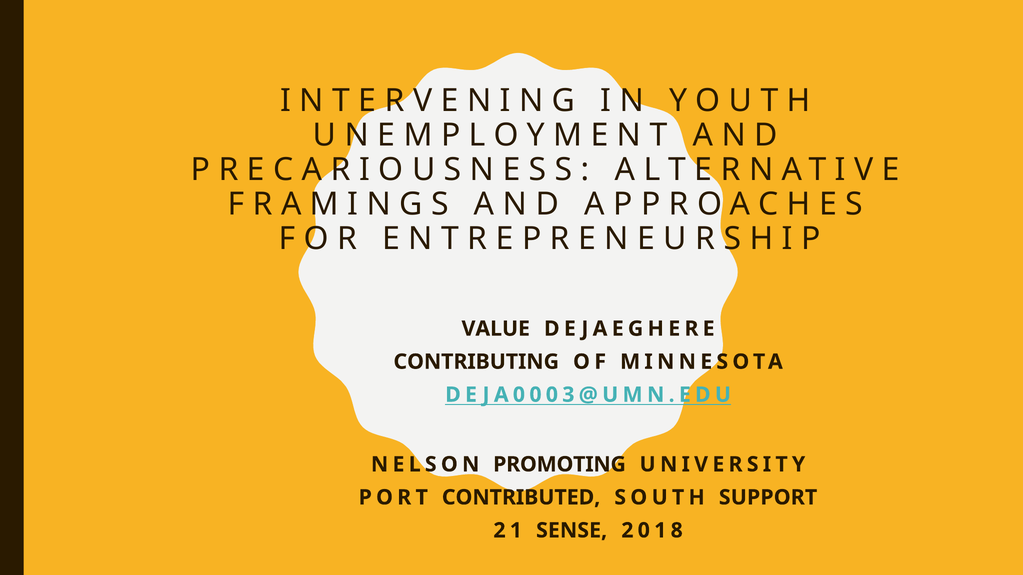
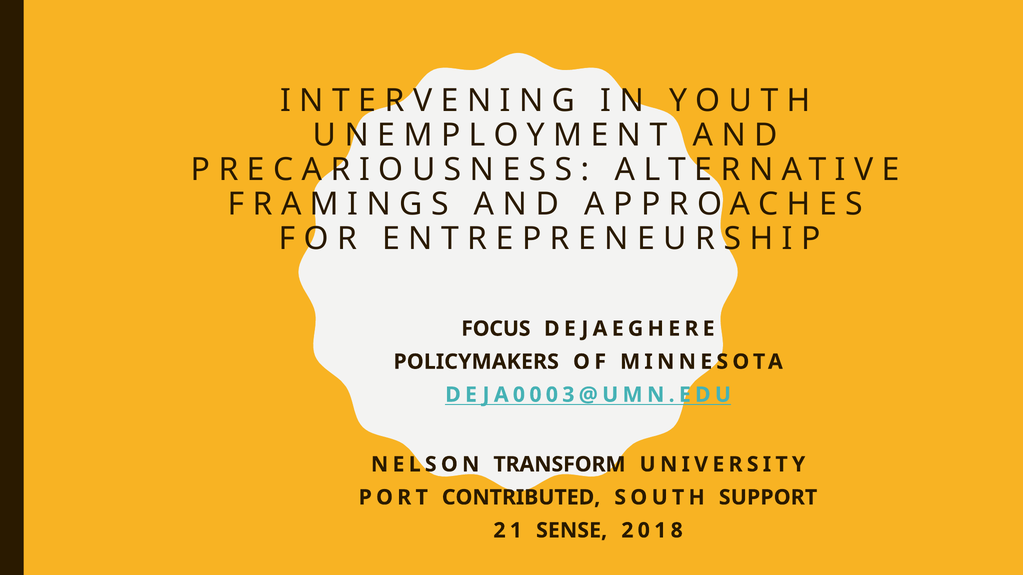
VALUE: VALUE -> FOCUS (496, 329)
CONTRIBUTING: CONTRIBUTING -> POLICYMAKERS (476, 362)
PROMOTING: PROMOTING -> TRANSFORM (559, 465)
